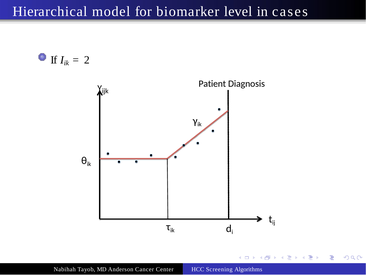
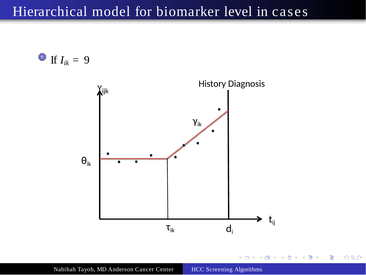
2: 2 -> 9 (87, 60)
Patient: Patient -> History (212, 84)
